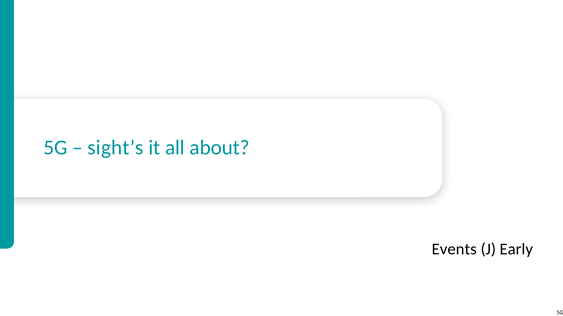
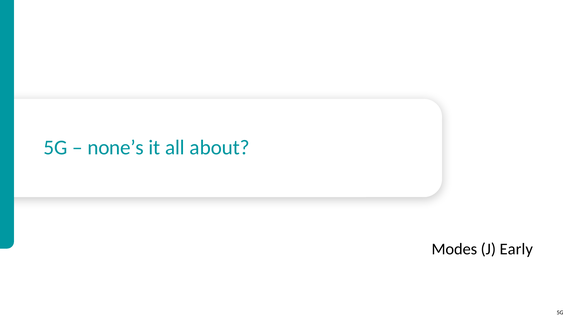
sight’s: sight’s -> none’s (116, 148)
Events: Events -> Modes (454, 250)
